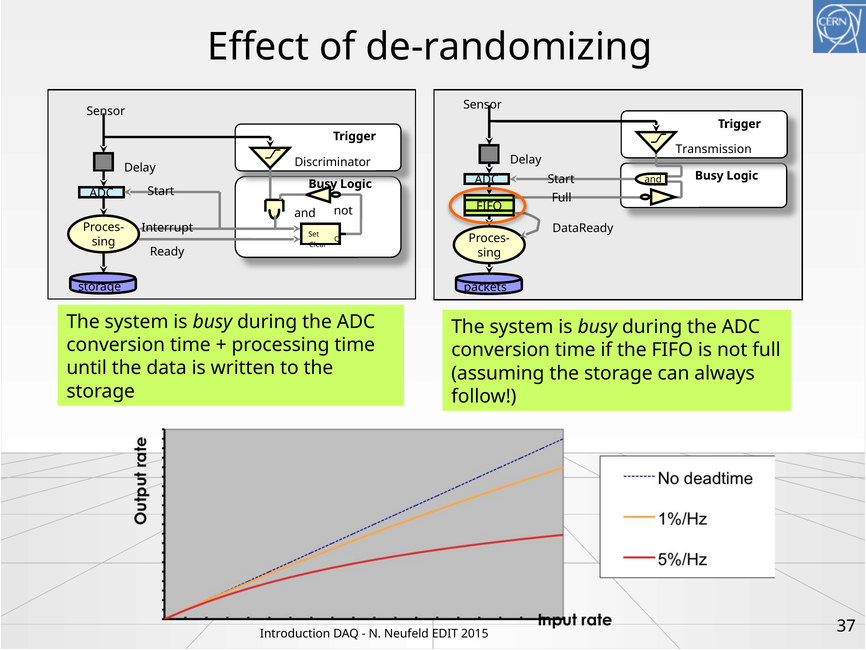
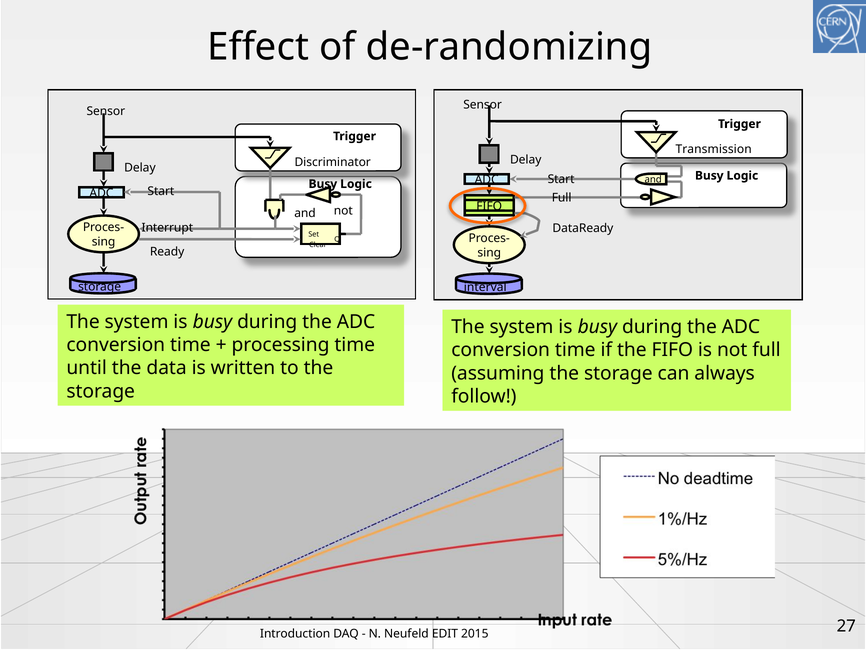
packets: packets -> interval (485, 287)
37: 37 -> 27 (846, 626)
